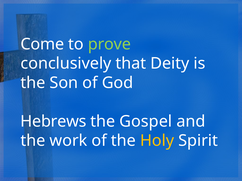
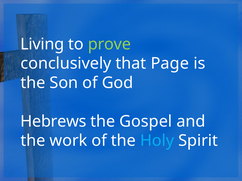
Come: Come -> Living (42, 44)
Deity: Deity -> Page (170, 64)
Holy colour: yellow -> light blue (157, 141)
